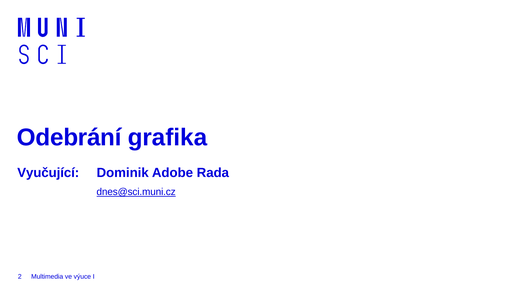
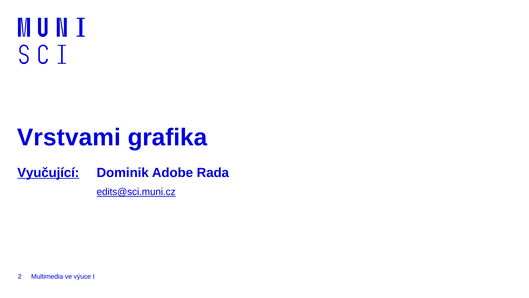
Odebrání: Odebrání -> Vrstvami (69, 137)
Vyučující underline: none -> present (48, 172)
dnes@sci.muni.cz: dnes@sci.muni.cz -> edits@sci.muni.cz (136, 192)
